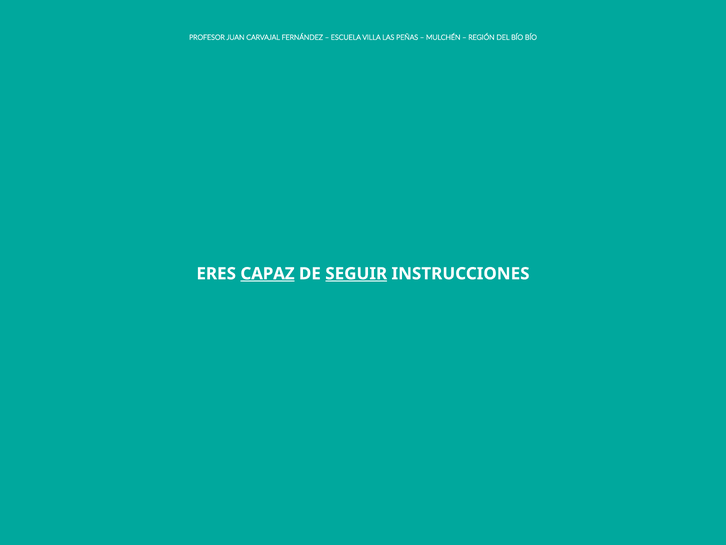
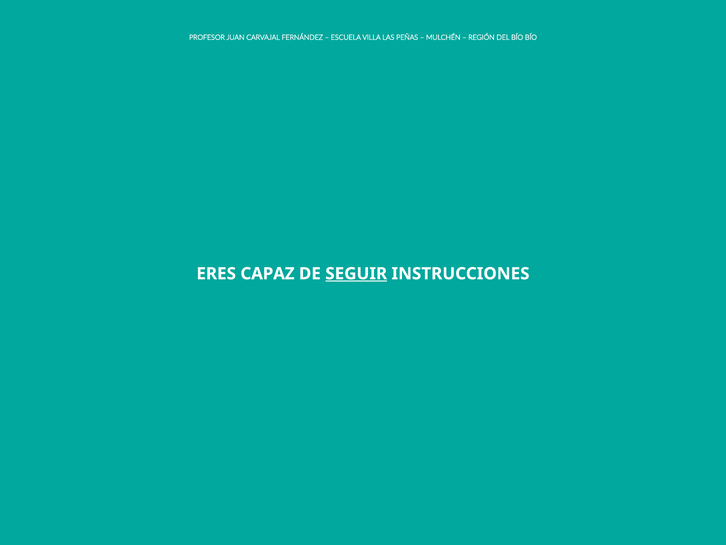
CAPAZ underline: present -> none (267, 273)
